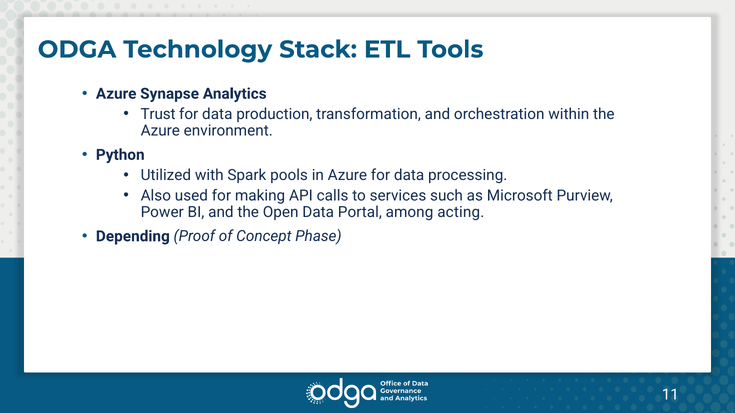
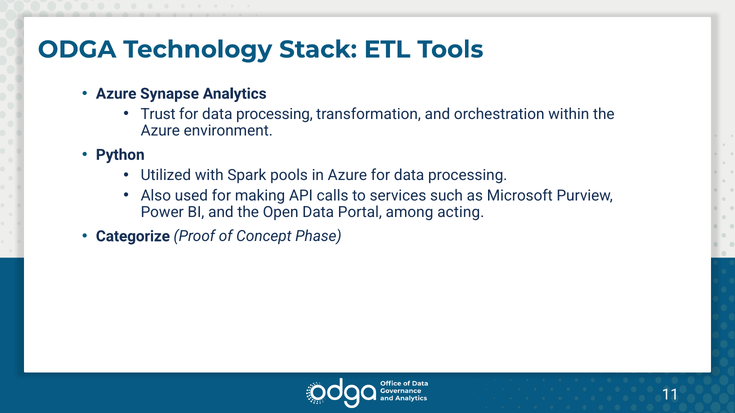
production: production -> processing (274, 114)
Depending: Depending -> Categorize (133, 236)
